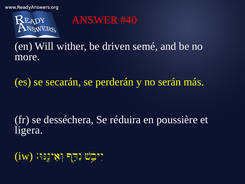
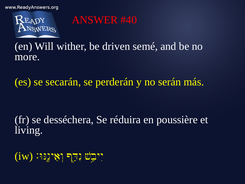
ligera: ligera -> living (29, 130)
